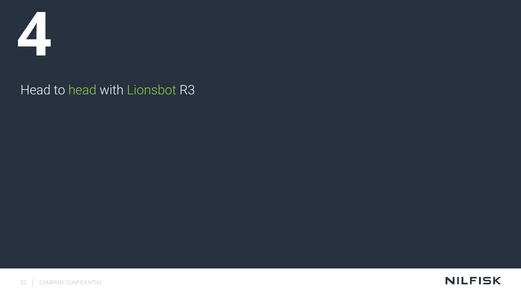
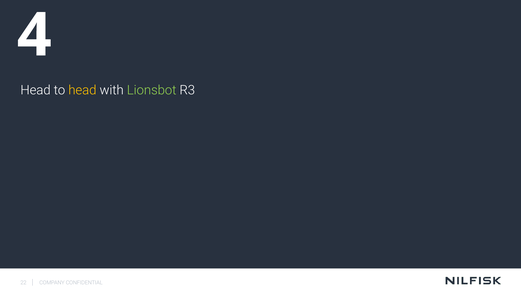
head colour: light green -> yellow (82, 90)
